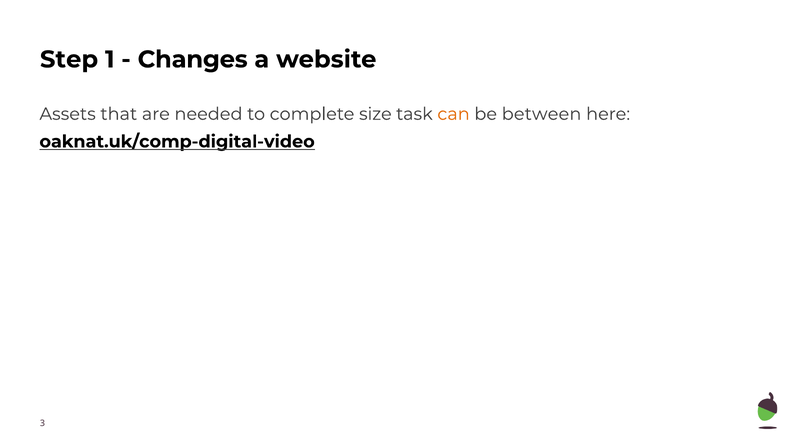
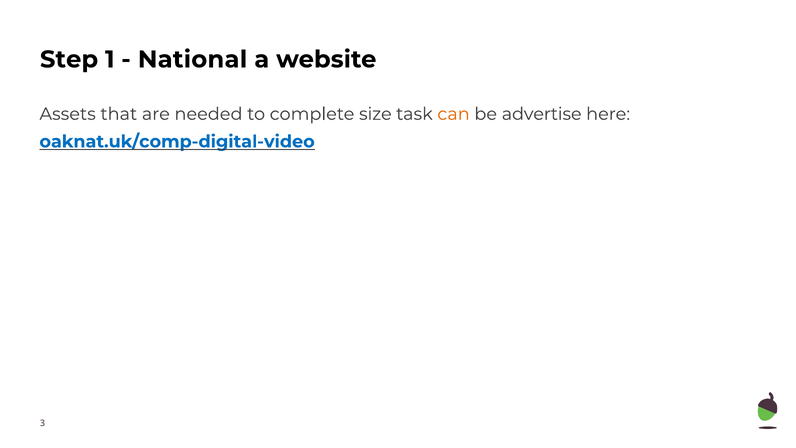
Changes: Changes -> National (192, 59)
between: between -> advertise (542, 114)
oaknat.uk/comp-digital-video colour: black -> blue (177, 142)
